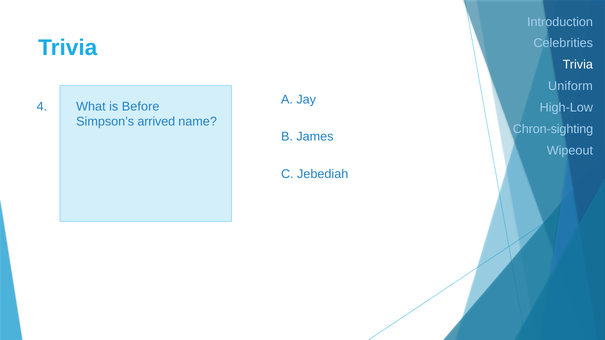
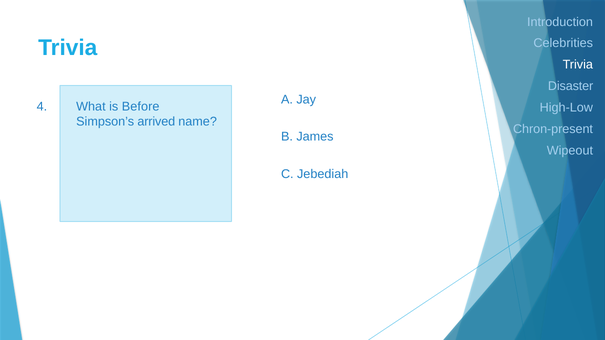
Uniform: Uniform -> Disaster (571, 86)
Chron-sighting: Chron-sighting -> Chron-present (553, 129)
